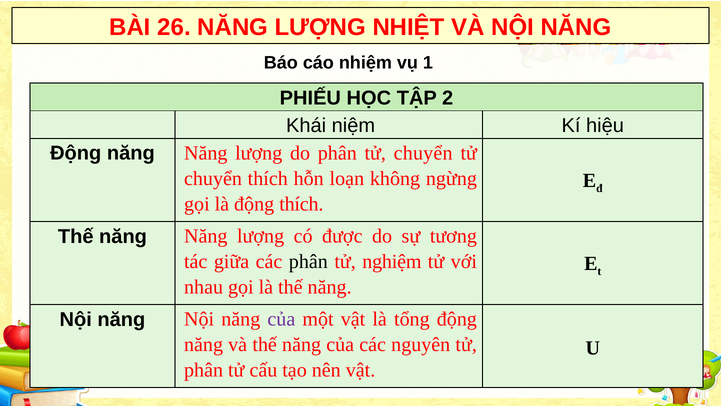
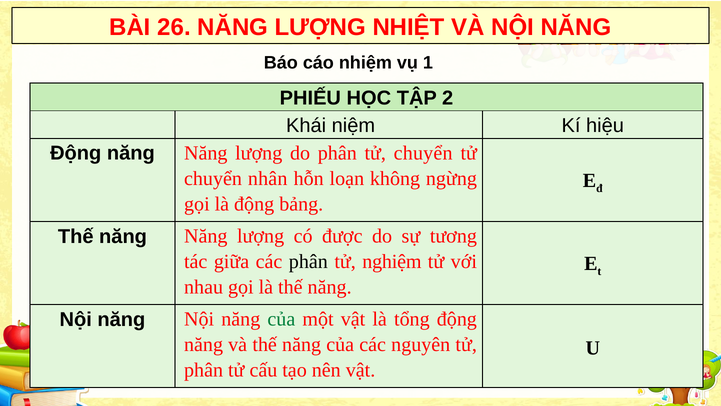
chuyển thích: thích -> nhân (268, 178)
động thích: thích -> bảng (301, 204)
của colour: purple -> green (281, 319)
